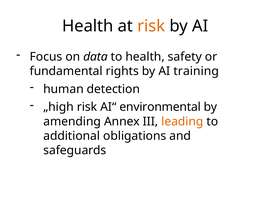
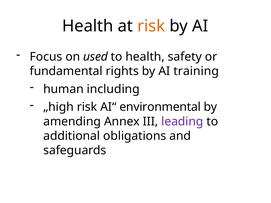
data: data -> used (96, 57)
detection: detection -> including (113, 89)
leading colour: orange -> purple (182, 122)
